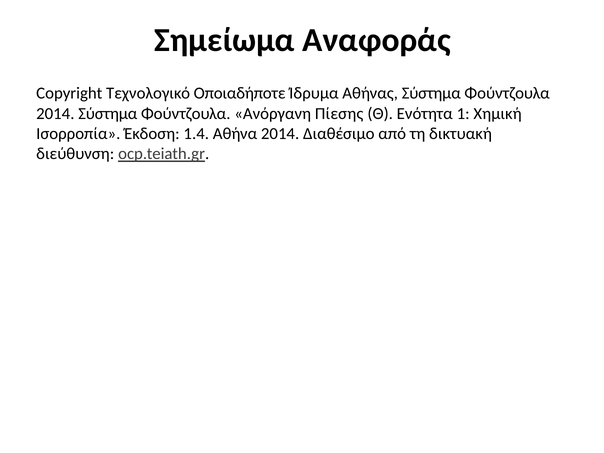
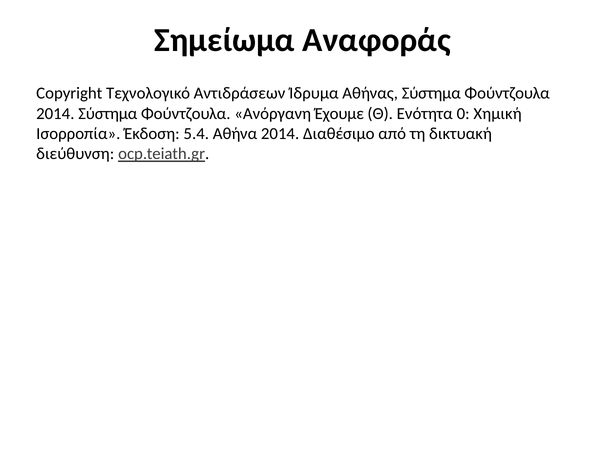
Οποιαδήποτε: Οποιαδήποτε -> Αντιδράσεων (240, 93)
Πίεσης: Πίεσης -> Έχουμε (339, 113)
1: 1 -> 0 (463, 113)
1.4: 1.4 -> 5.4 (196, 134)
